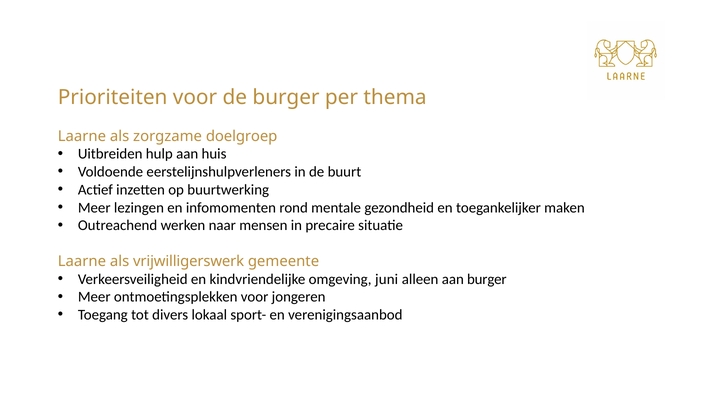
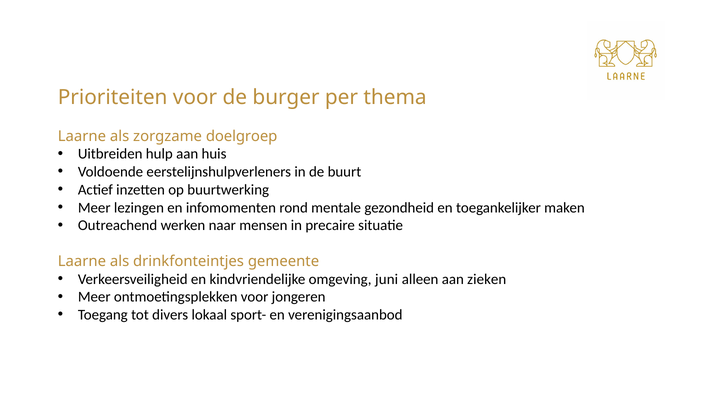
vrijwilligerswerk: vrijwilligerswerk -> drinkfonteintjes (189, 261)
aan burger: burger -> zieken (487, 279)
